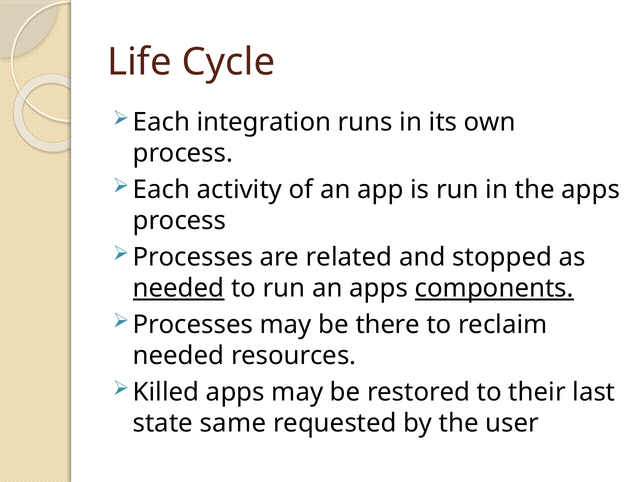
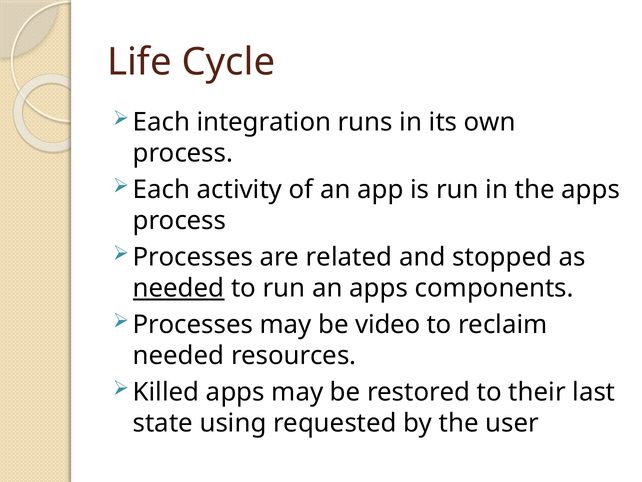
components underline: present -> none (494, 288)
there: there -> video (388, 324)
same: same -> using (233, 423)
